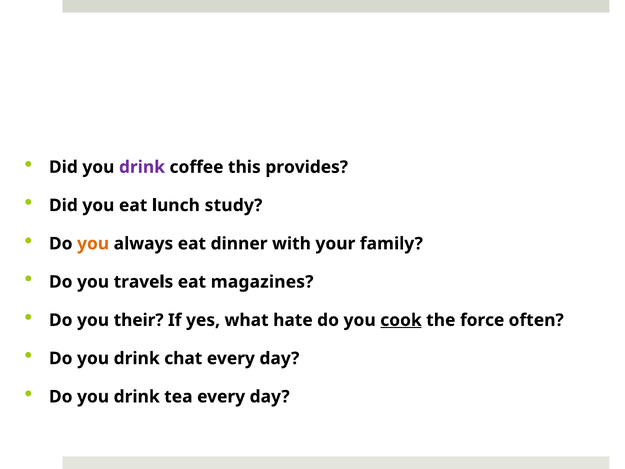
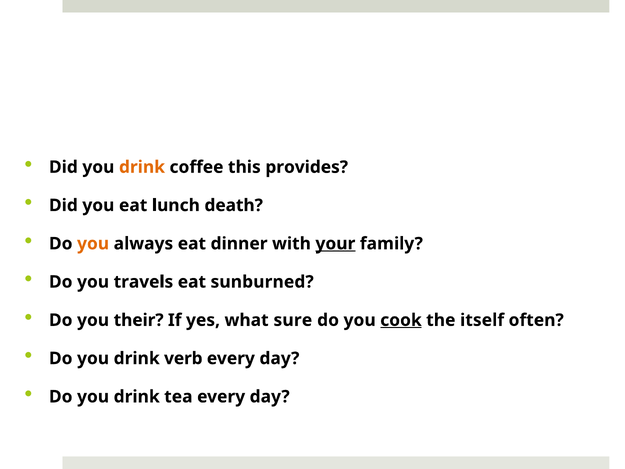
drink colour: purple -> orange (142, 167)
study: study -> death (234, 205)
your underline: none -> present (335, 244)
magazines: magazines -> sunburned (262, 282)
hate: hate -> sure (293, 320)
force: force -> itself (482, 320)
chat: chat -> verb (183, 358)
